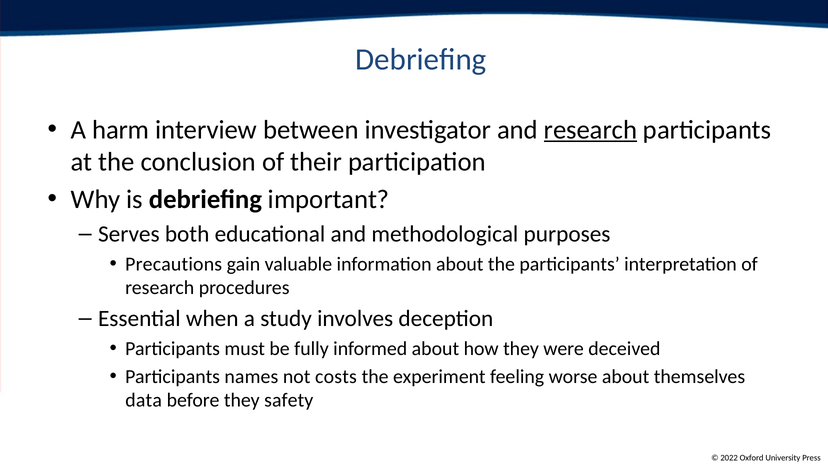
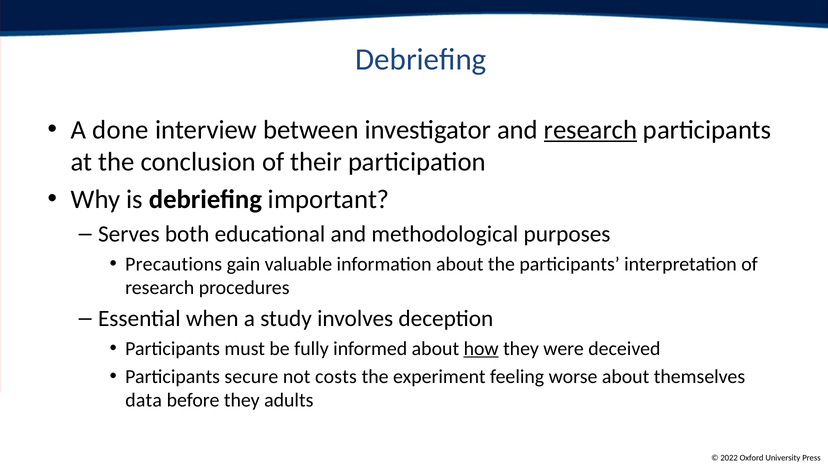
harm: harm -> done (121, 130)
how underline: none -> present (481, 348)
names: names -> secure (251, 376)
safety: safety -> adults (289, 400)
